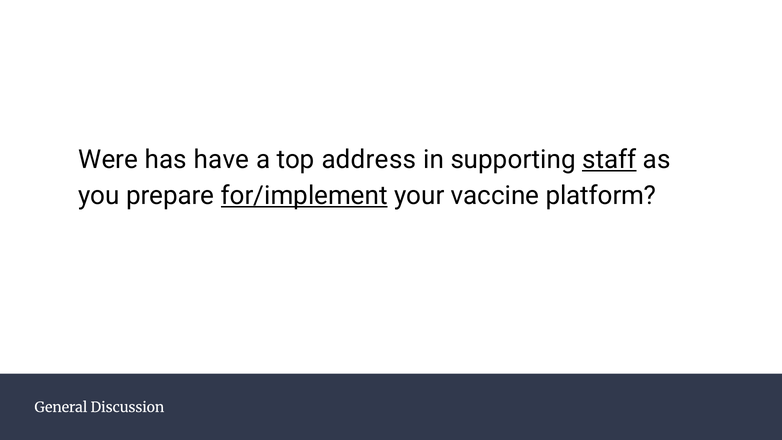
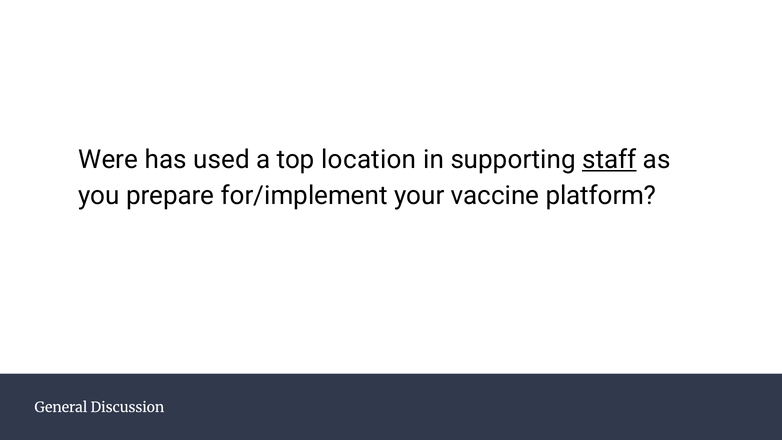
have: have -> used (222, 160)
address: address -> location (369, 160)
for/implement underline: present -> none (304, 196)
